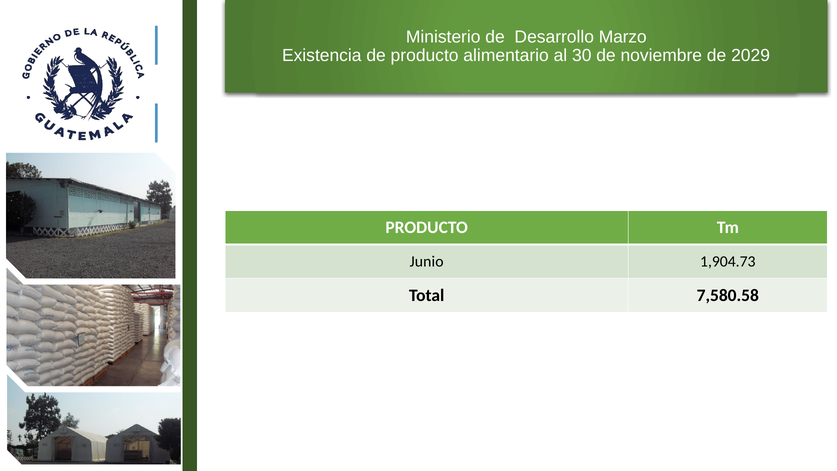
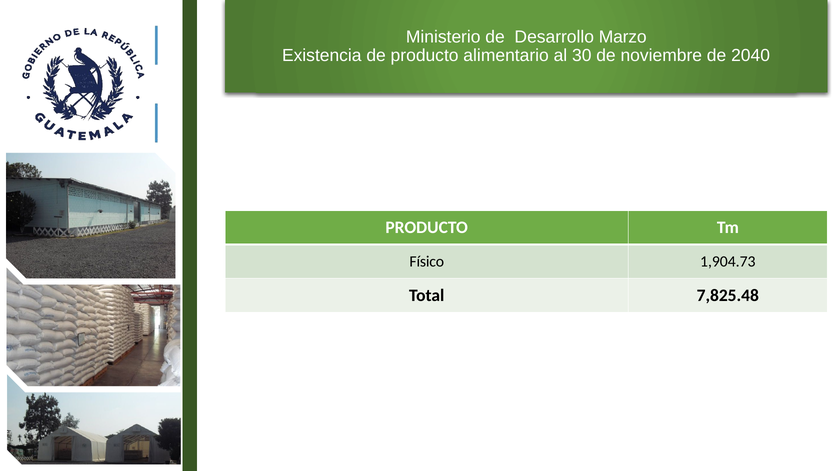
2029: 2029 -> 2040 (751, 56)
Junio: Junio -> Físico (427, 261)
7,580.58: 7,580.58 -> 7,825.48 (728, 295)
